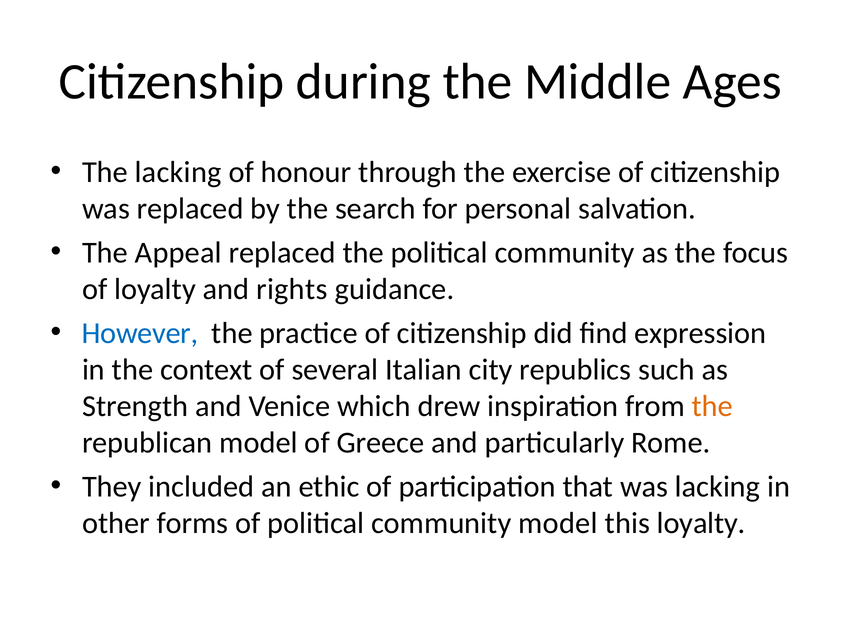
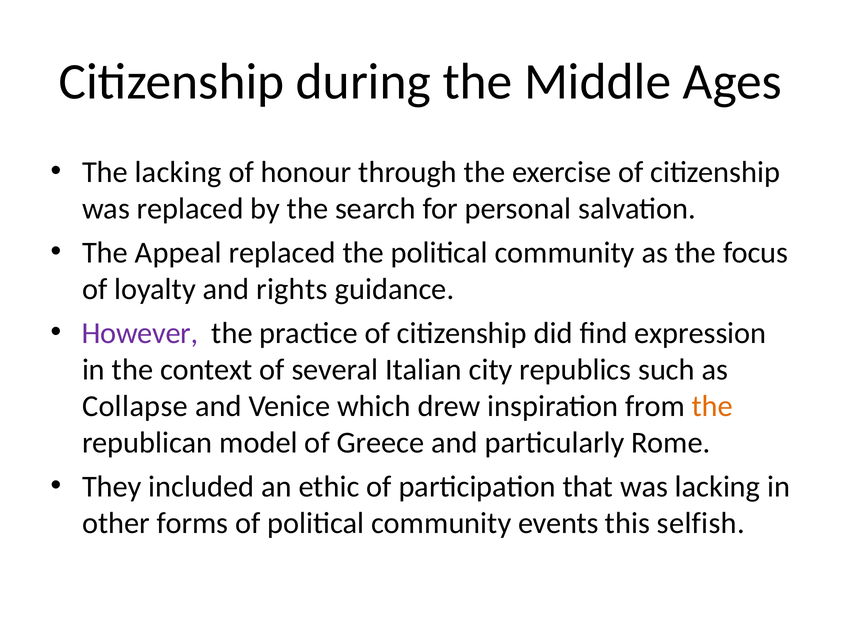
However colour: blue -> purple (140, 333)
Strength: Strength -> Collapse (135, 406)
community model: model -> events (558, 523)
this loyalty: loyalty -> selfish (701, 523)
